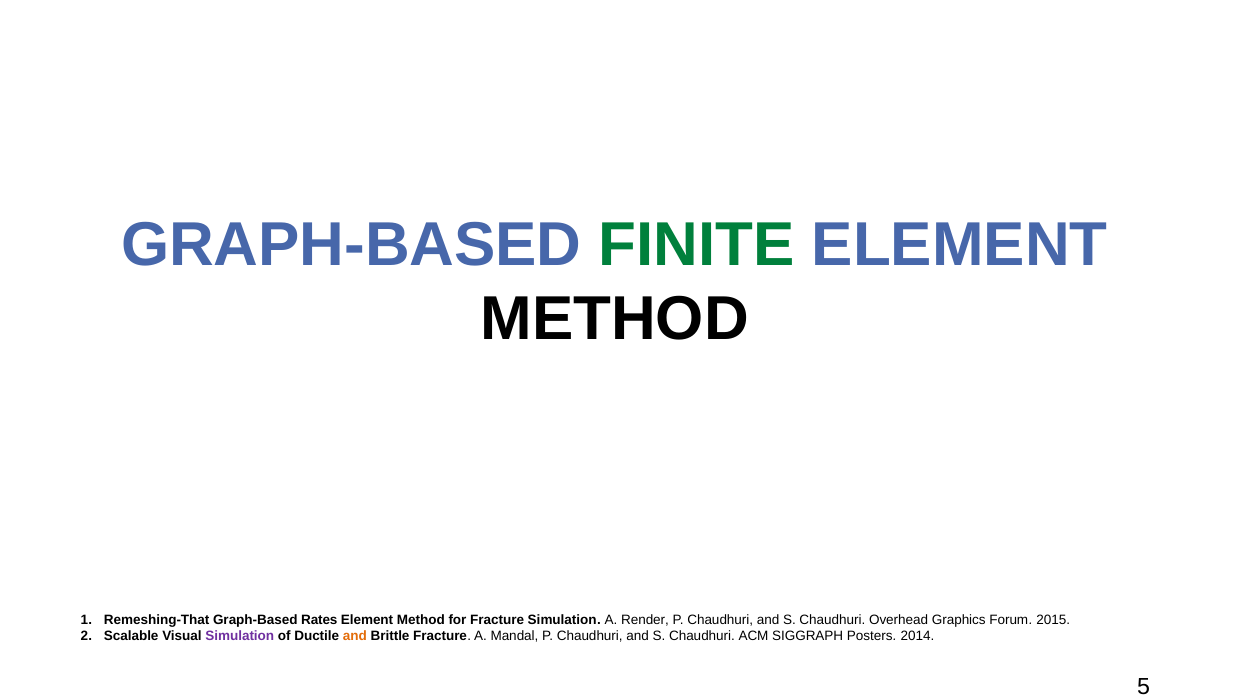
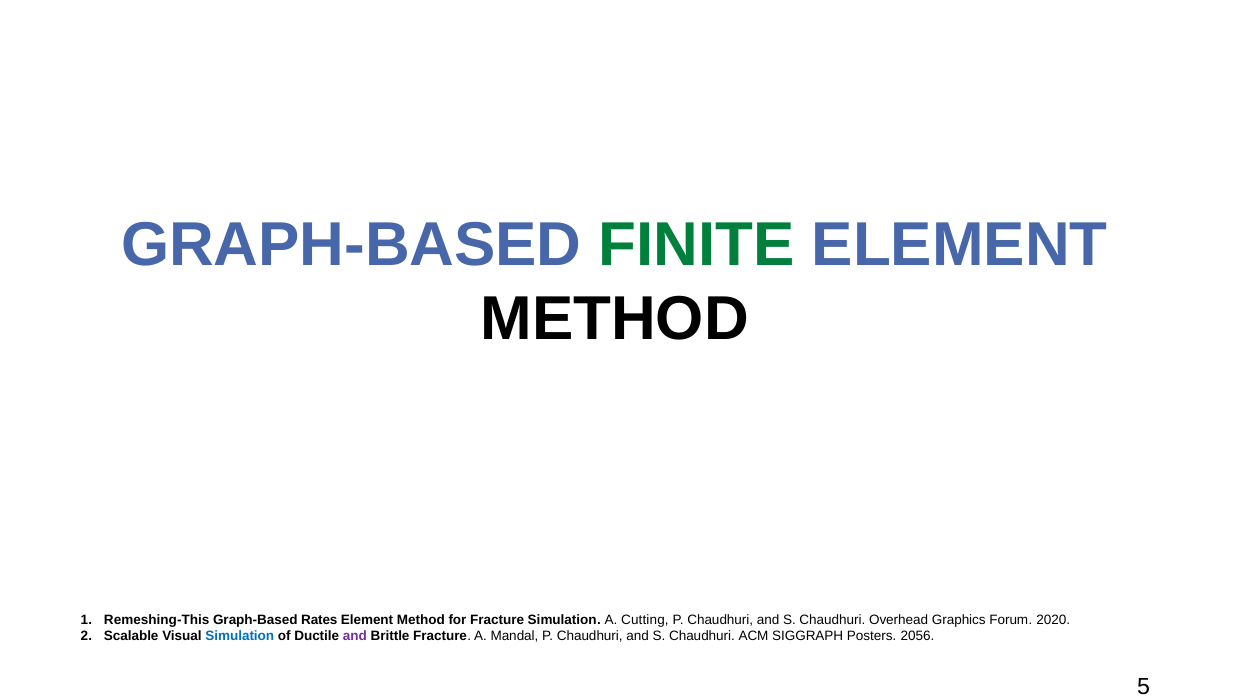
Remeshing-That: Remeshing-That -> Remeshing-This (157, 620)
Render: Render -> Cutting (645, 620)
2015: 2015 -> 2020 (1053, 620)
Simulation colour: purple -> blue (240, 636)
and colour: orange -> purple (355, 636)
2014: 2014 -> 2056 (917, 636)
